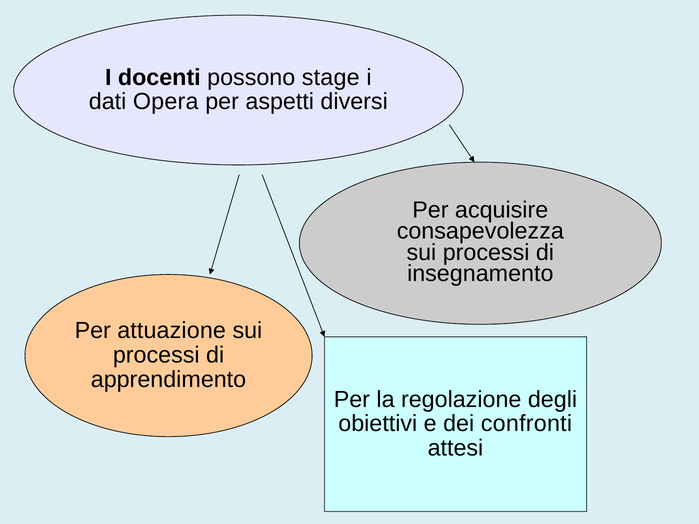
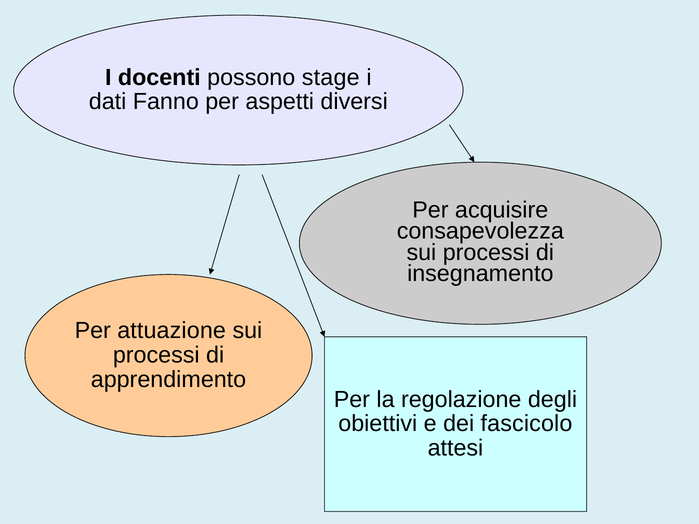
Opera: Opera -> Fanno (166, 102)
confronti: confronti -> fascicolo (527, 424)
